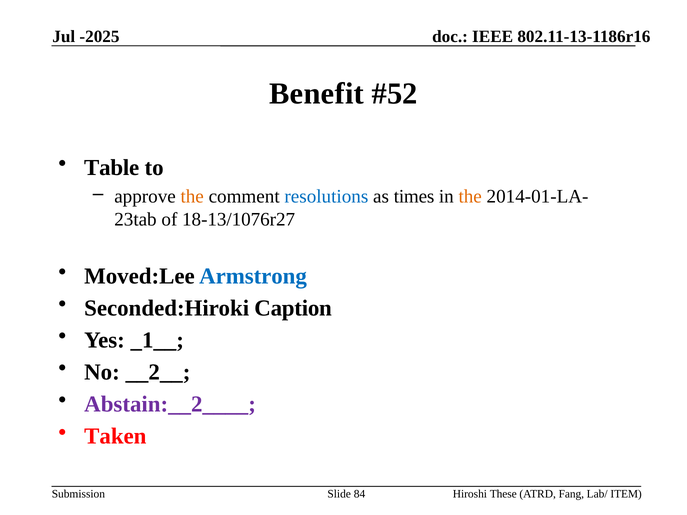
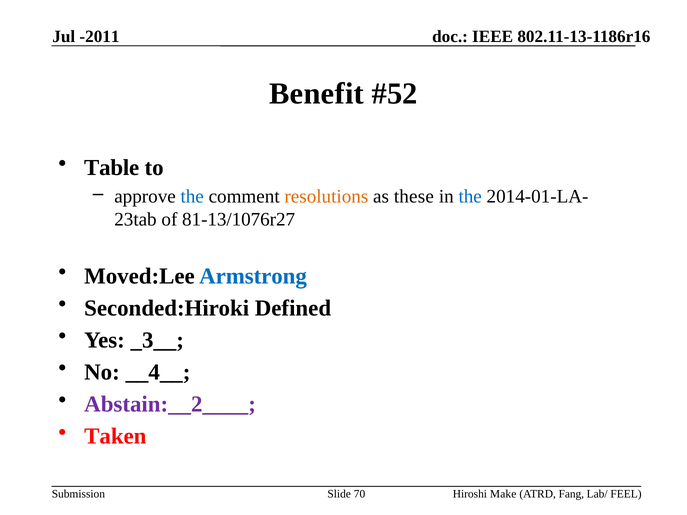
-2025: -2025 -> -2011 (99, 37)
the colour: orange -> blue (192, 196)
resolutions colour: blue -> orange (326, 196)
times: times -> these (414, 196)
the colour: orange -> blue (470, 196)
18-13/1076r27: 18-13/1076r27 -> 81-13/1076r27 (239, 219)
Caption: Caption -> Defined (293, 308)
_1__: _1__ -> _3__ (157, 340)
__2__: __2__ -> __4__ (158, 372)
84: 84 -> 70 (360, 494)
These: These -> Make (503, 494)
ITEM: ITEM -> FEEL (626, 494)
